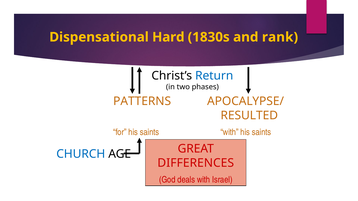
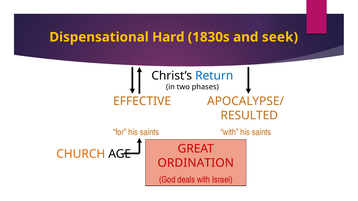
rank: rank -> seek (280, 37)
PATTERNS: PATTERNS -> EFFECTIVE (142, 101)
CHURCH colour: blue -> orange (81, 154)
DIFFERENCES: DIFFERENCES -> ORDINATION (196, 163)
